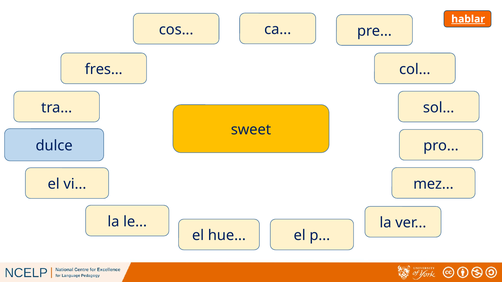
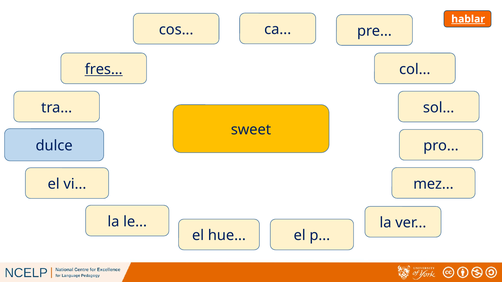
fres underline: none -> present (104, 69)
